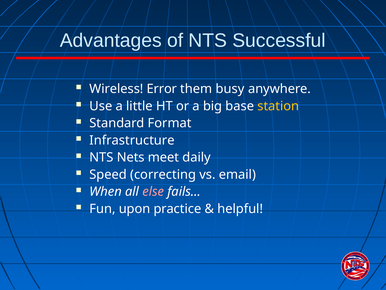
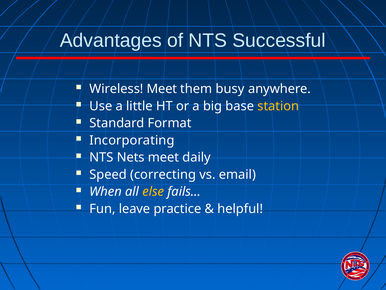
Wireless Error: Error -> Meet (162, 89)
Infrastructure: Infrastructure -> Incorporating (132, 140)
else colour: pink -> yellow (153, 191)
upon: upon -> leave (134, 209)
